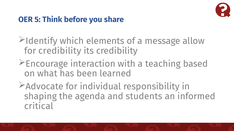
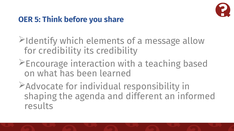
students: students -> different (144, 97)
critical: critical -> results (39, 107)
